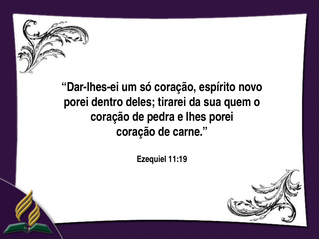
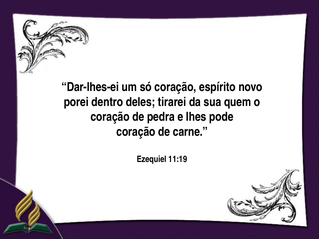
lhes porei: porei -> pode (221, 117)
